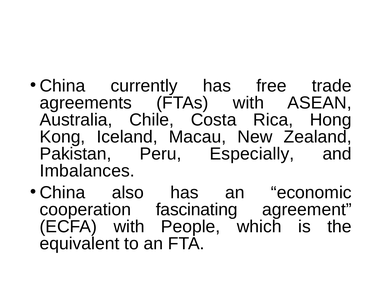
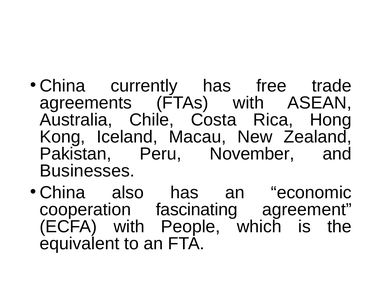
Especially: Especially -> November (252, 154)
Imbalances: Imbalances -> Businesses (87, 171)
